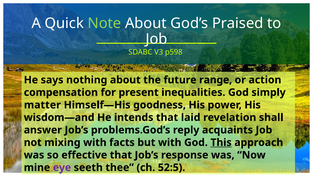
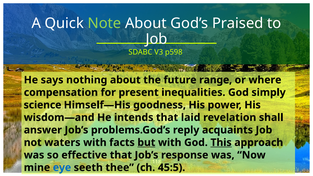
action: action -> where (265, 80)
matter: matter -> science (43, 105)
mixing: mixing -> waters (62, 143)
but underline: none -> present (146, 143)
eye colour: purple -> blue (62, 168)
52:5: 52:5 -> 45:5 (172, 168)
